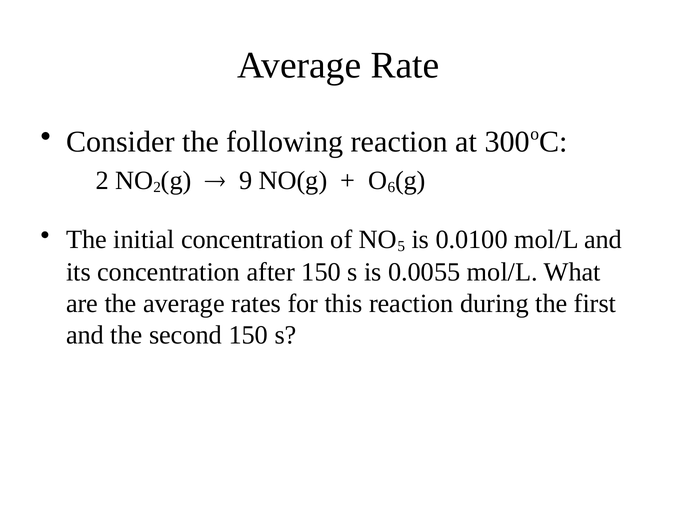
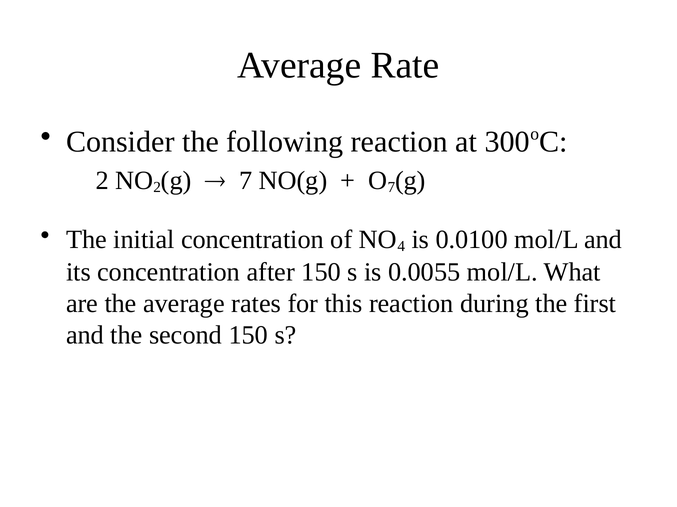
9: 9 -> 7 (246, 181)
6: 6 -> 7 (391, 188)
5: 5 -> 4 (401, 247)
